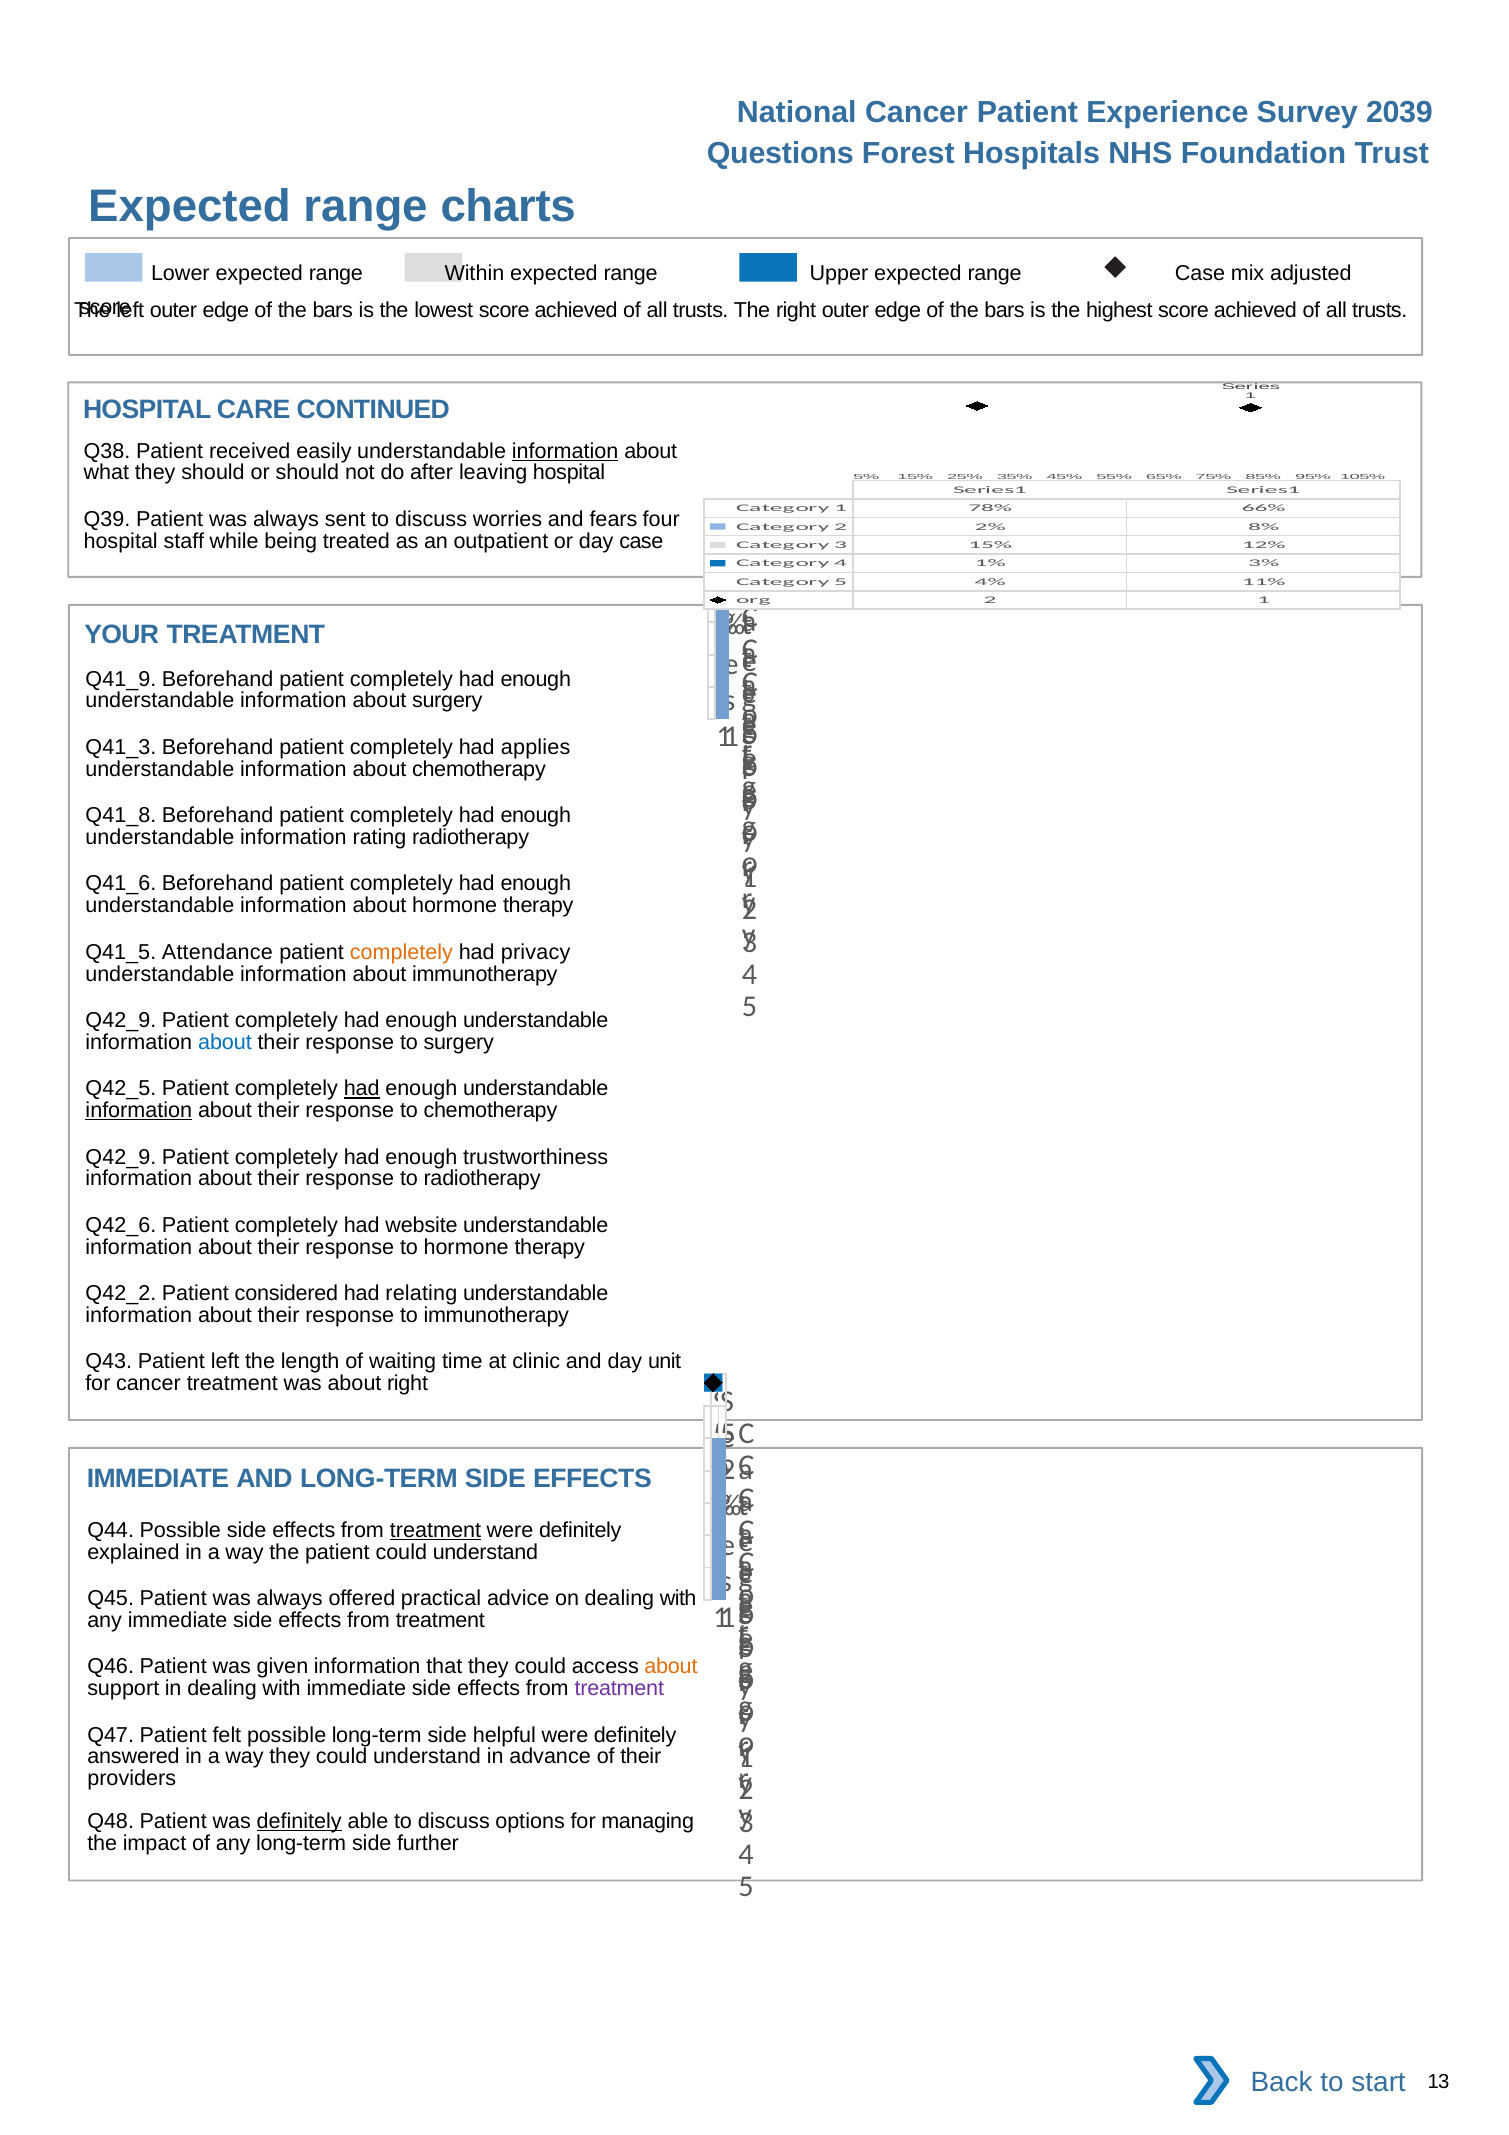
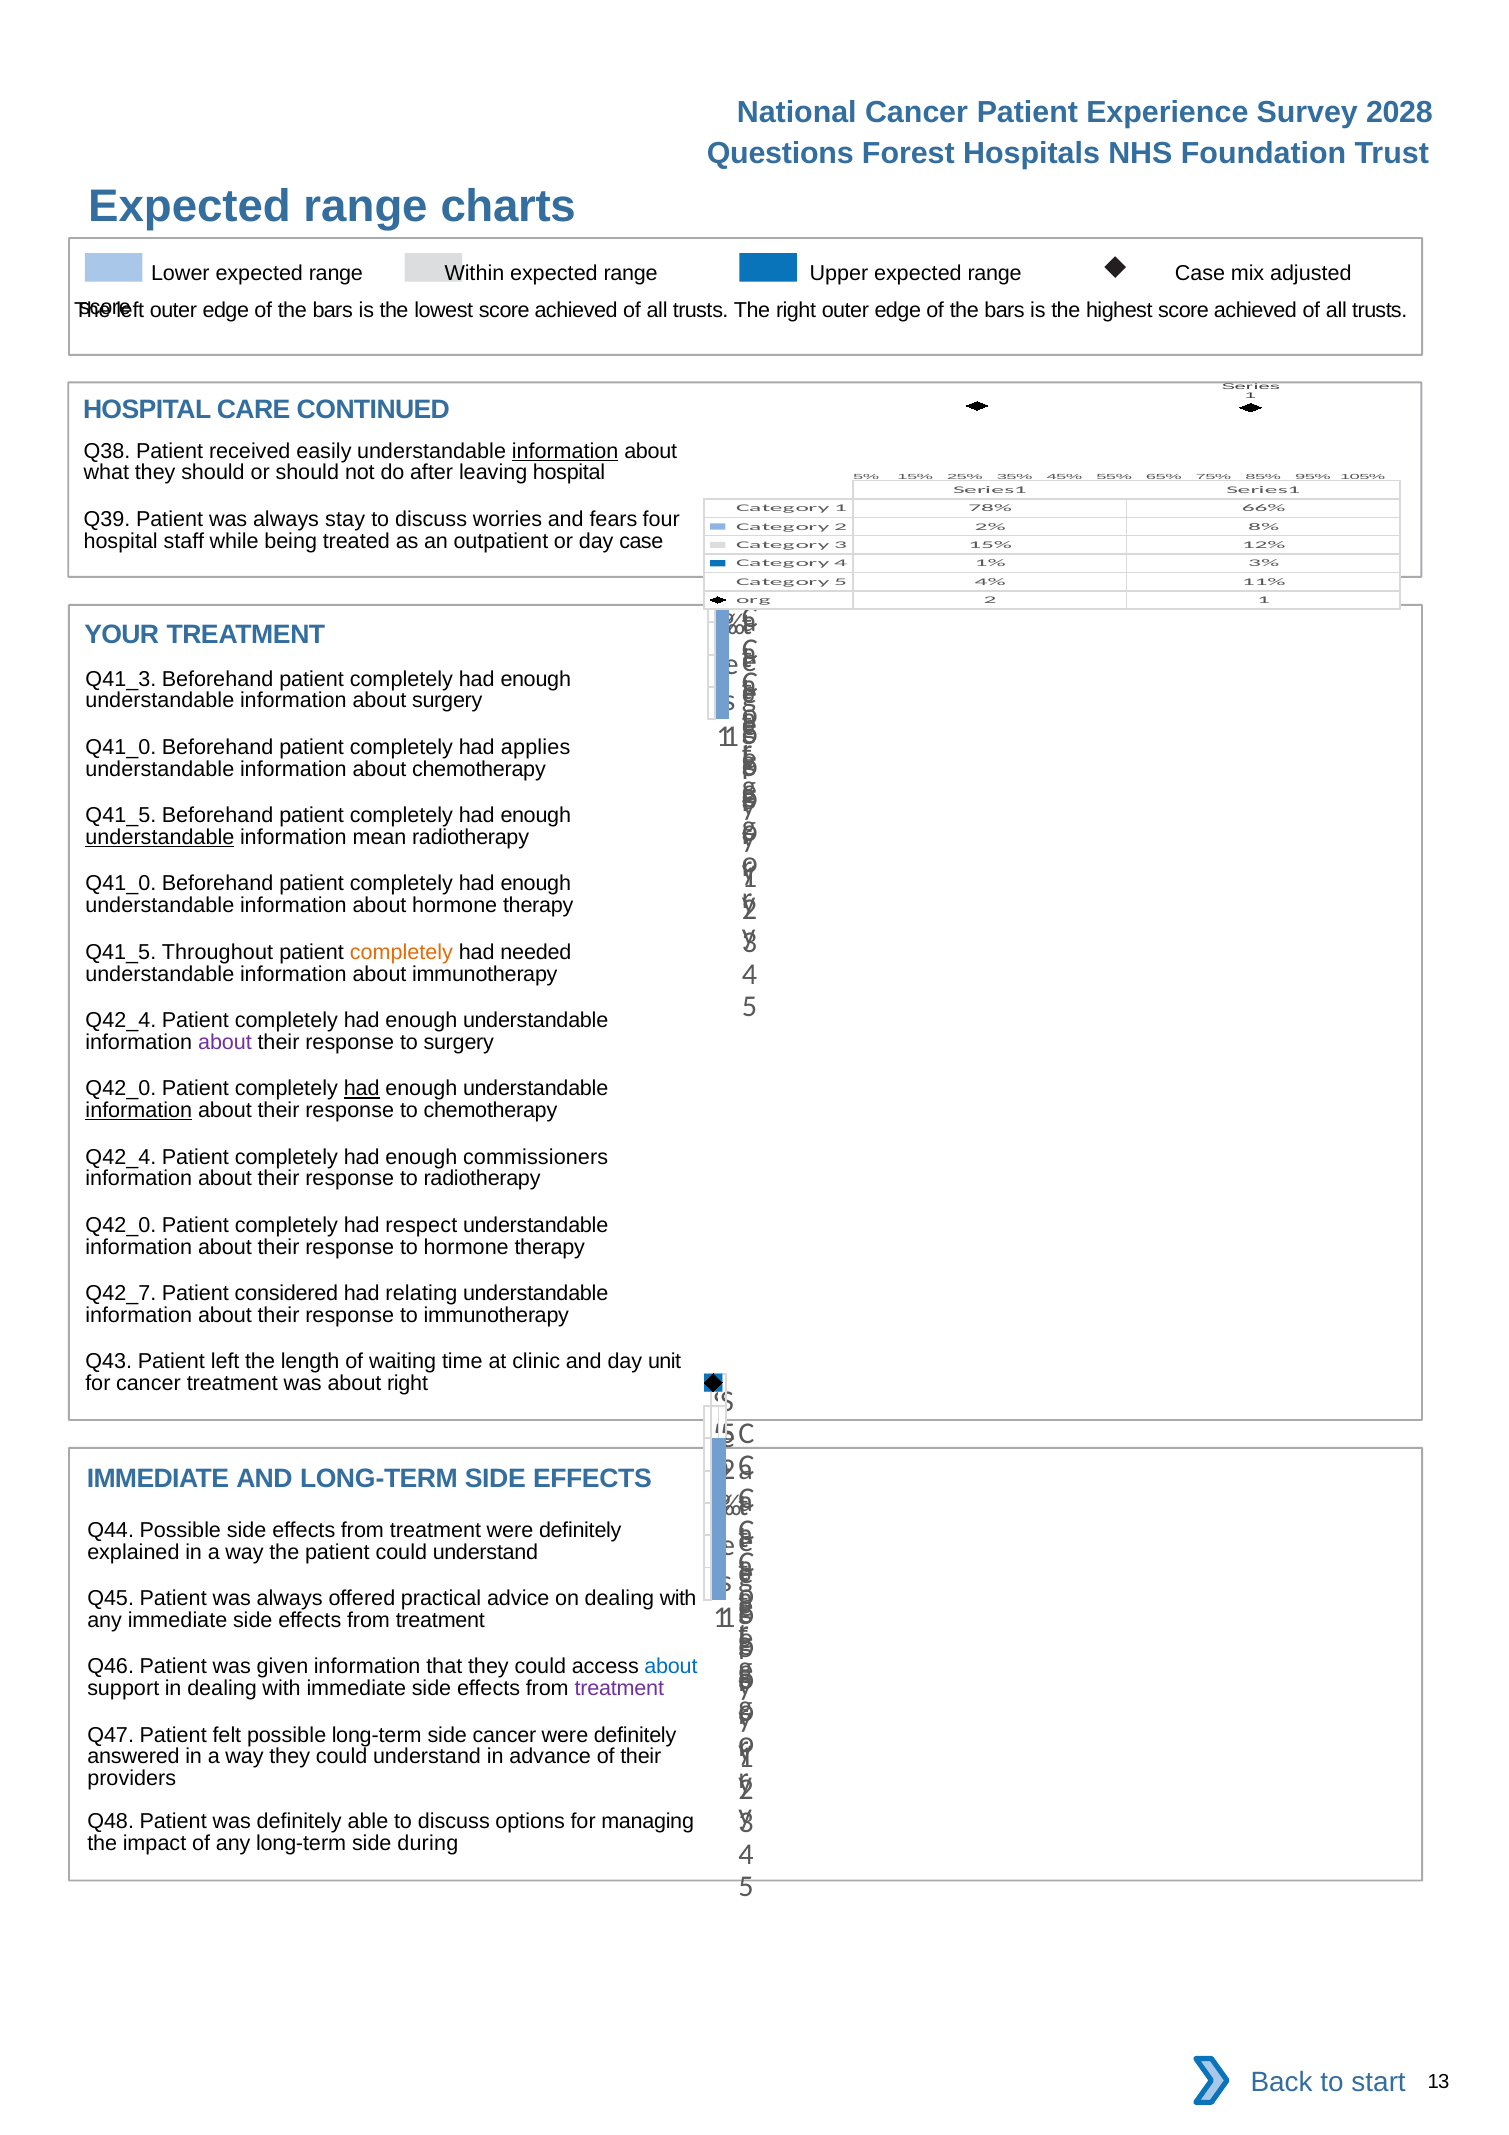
2039: 2039 -> 2028 (1399, 112)
sent: sent -> stay (345, 519)
Q41_9: Q41_9 -> Q41_3 (121, 679)
Q41_3: Q41_3 -> Q41_0 (121, 747)
Q41_8: Q41_8 -> Q41_5 (121, 816)
understandable underline: none -> present (160, 838)
rating: rating -> mean (380, 838)
Q41_6: Q41_6 -> Q41_0 (121, 884)
Attendance: Attendance -> Throughout (217, 952)
privacy: privacy -> needed (536, 952)
Q42_9: Q42_9 -> Q42_4 (121, 1021)
about colour: blue -> purple (225, 1042)
Q42_5: Q42_5 -> Q42_0 (121, 1089)
Q42_9: Q42_9 -> Q42_4 (121, 1157)
trustworthiness: trustworthiness -> commissioners (536, 1157)
Q42_6: Q42_6 -> Q42_0 (121, 1226)
website: website -> respect (421, 1226)
Q42_2: Q42_2 -> Q42_7 (121, 1294)
treatment underline: present -> none (435, 1530)
about colour: orange -> blue (671, 1667)
side helpful: helpful -> cancer (504, 1735)
definitely underline: present -> none (299, 1822)
further: further -> during (428, 1843)
